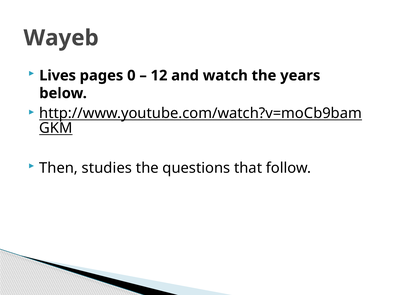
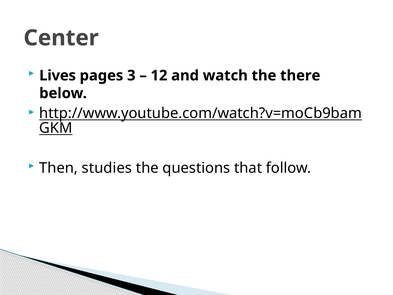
Wayeb: Wayeb -> Center (61, 38)
0: 0 -> 3 (131, 75)
years: years -> there (300, 75)
